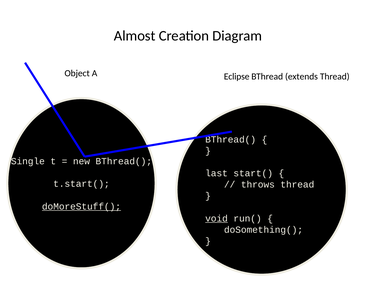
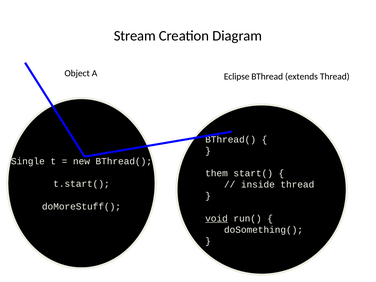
Almost: Almost -> Stream (135, 36)
last: last -> them (217, 173)
throws: throws -> inside (258, 185)
doMoreStuff( underline: present -> none (81, 206)
